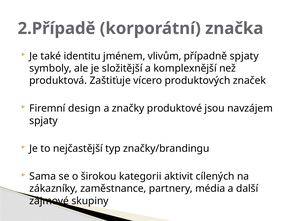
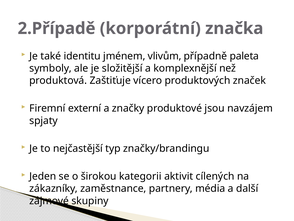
případně spjaty: spjaty -> paleta (244, 56)
design: design -> externí (85, 108)
Sama: Sama -> Jeden (43, 176)
